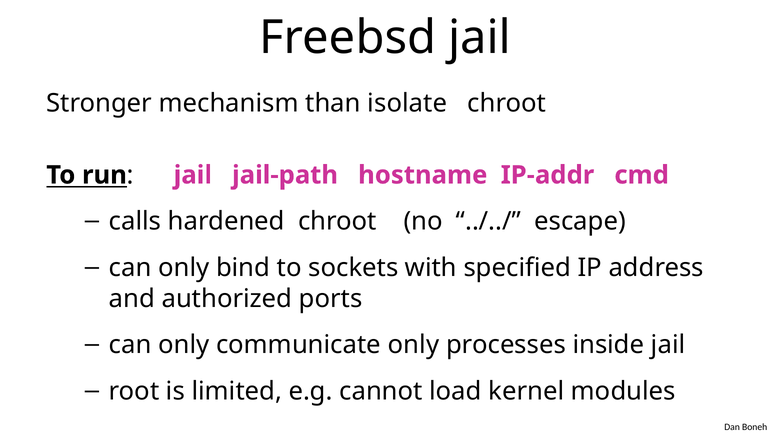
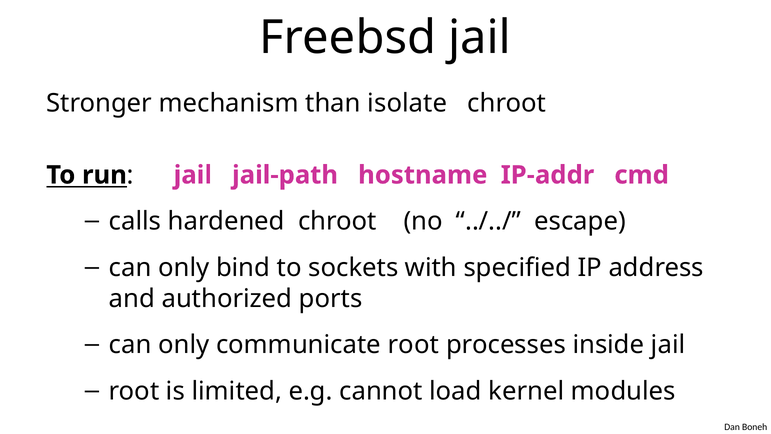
communicate only: only -> root (413, 345)
